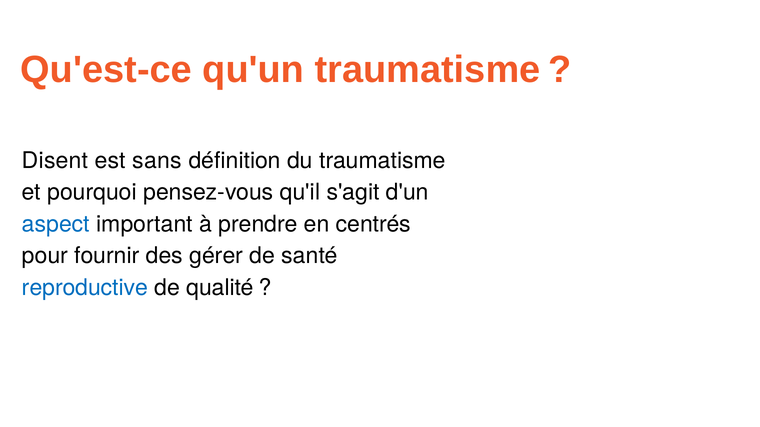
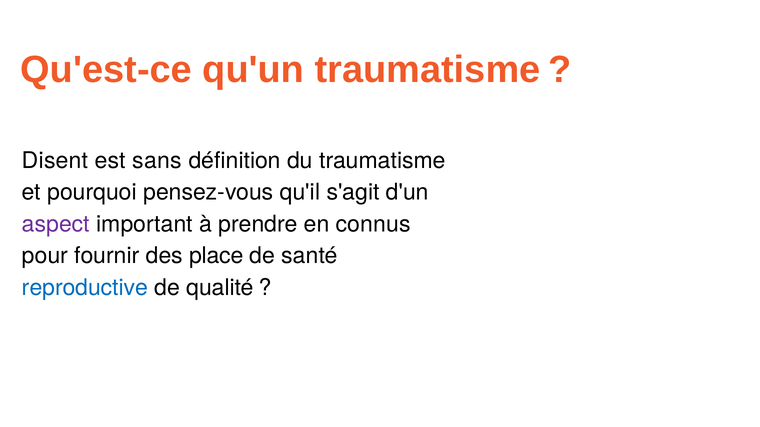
aspect colour: blue -> purple (56, 224)
centrés: centrés -> connus (373, 224)
gérer: gérer -> place (216, 256)
